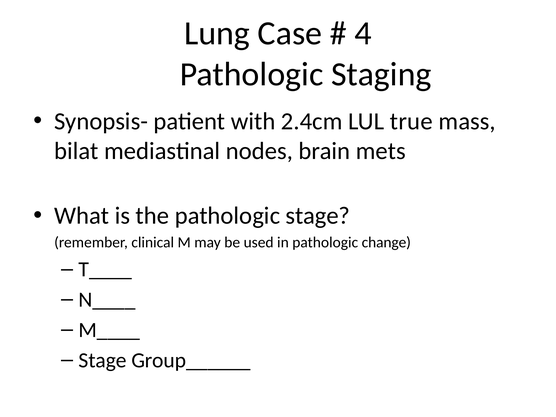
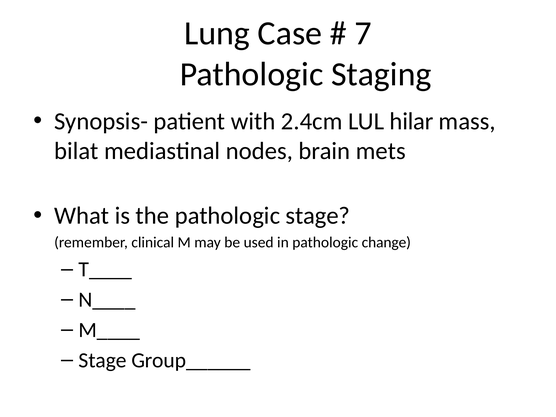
4: 4 -> 7 (363, 33)
true: true -> hilar (412, 121)
